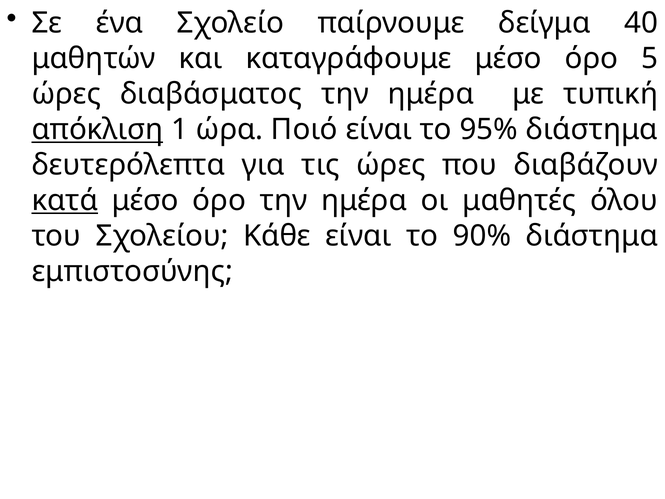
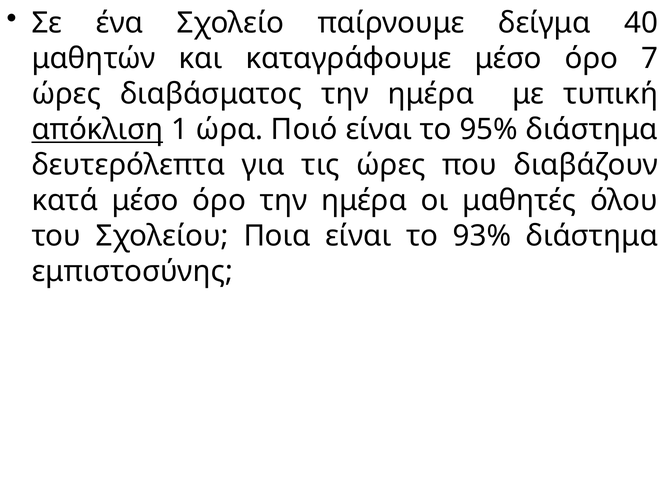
5: 5 -> 7 (650, 59)
κατά underline: present -> none (65, 201)
Κάθε: Κάθε -> Ποια (277, 236)
90%: 90% -> 93% (482, 236)
